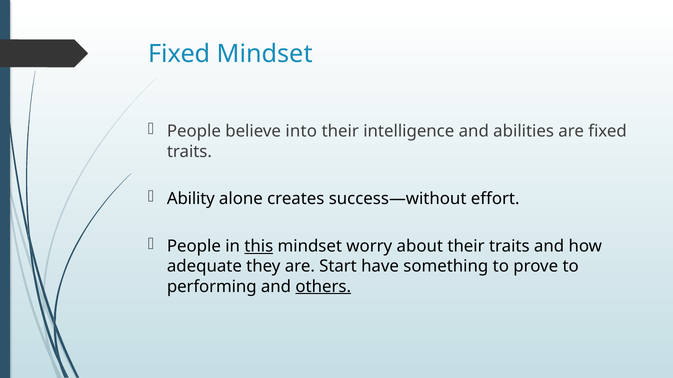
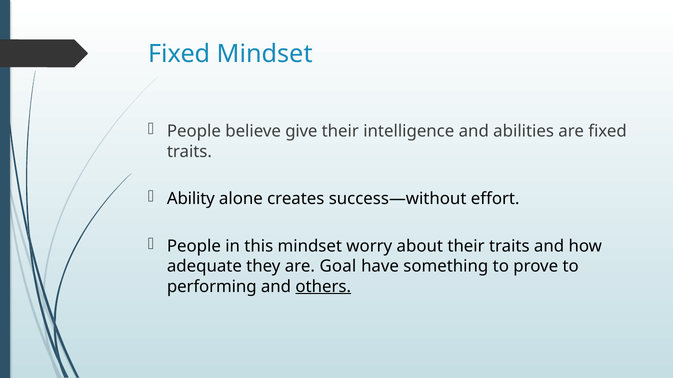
into: into -> give (301, 132)
this underline: present -> none (259, 247)
Start: Start -> Goal (338, 267)
